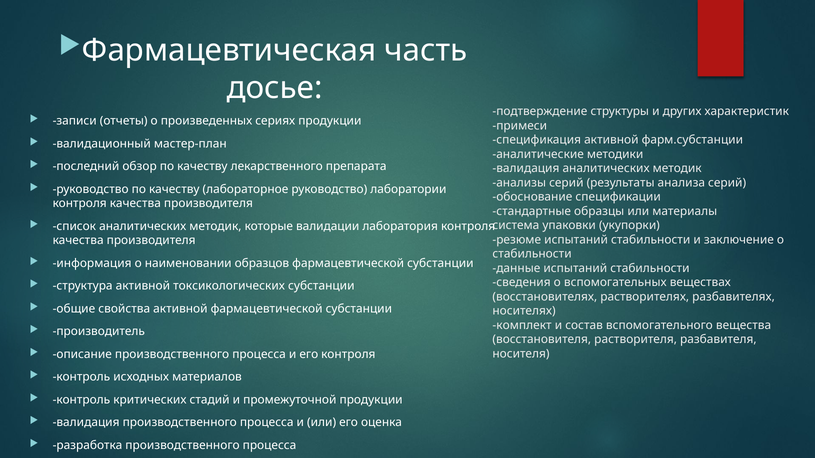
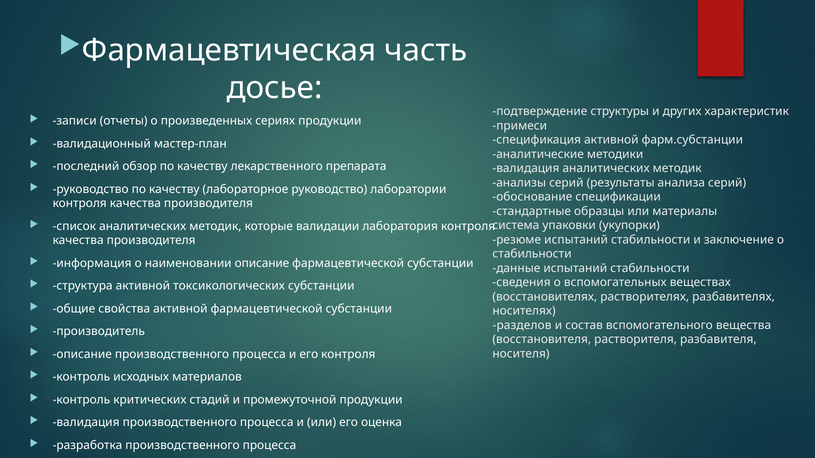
наименовании образцов: образцов -> описание (262, 263)
комплект: комплект -> разделов (522, 325)
